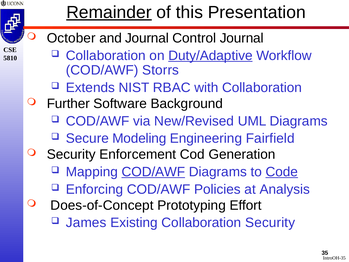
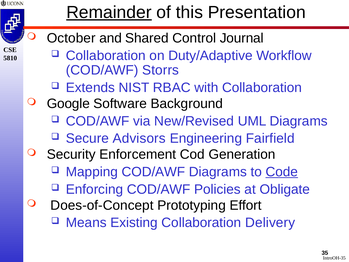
and Journal: Journal -> Shared (147, 38)
Duty/Adaptive underline: present -> none (210, 55)
Further: Further -> Google (68, 104)
Modeling: Modeling -> Advisors (139, 138)
COD/AWF underline: present -> none (153, 172)
Analysis: Analysis -> Obligate (285, 189)
James: James -> Means (86, 222)
Collaboration Security: Security -> Delivery (270, 222)
